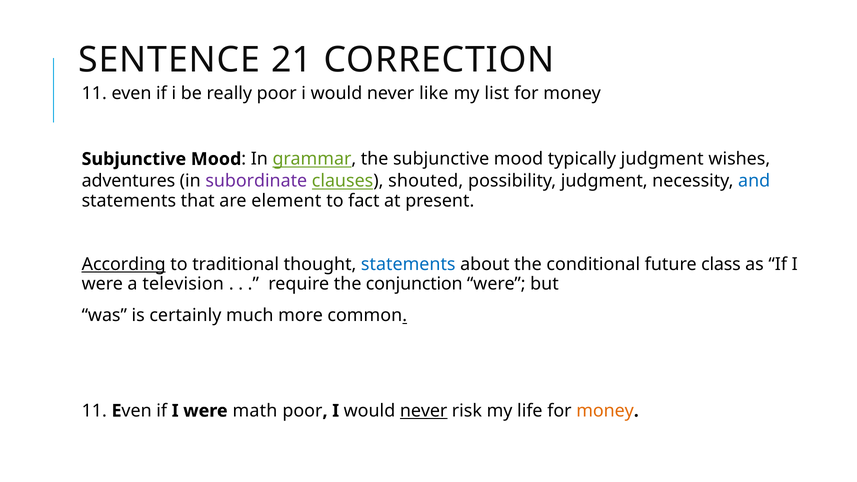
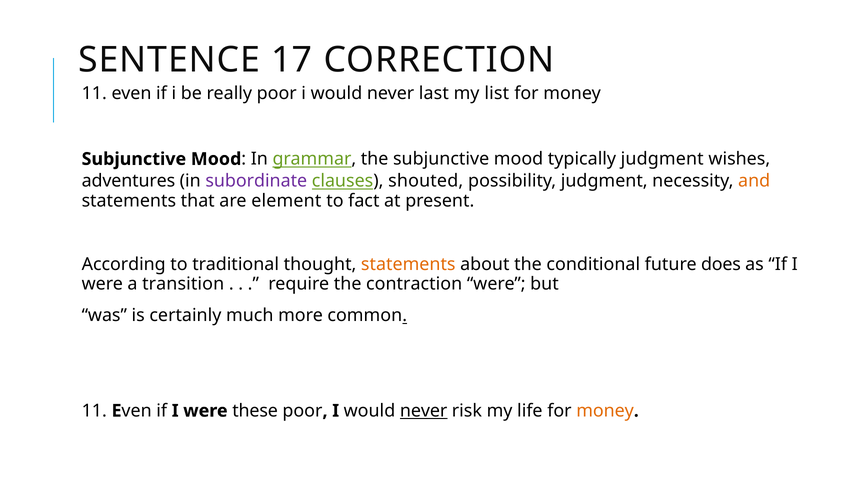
21: 21 -> 17 (292, 60)
like: like -> last (434, 93)
and colour: blue -> orange (754, 181)
According underline: present -> none (124, 264)
statements colour: blue -> orange (408, 264)
class: class -> does (721, 264)
television: television -> transition (183, 284)
conjunction: conjunction -> contraction (414, 284)
math: math -> these (255, 411)
